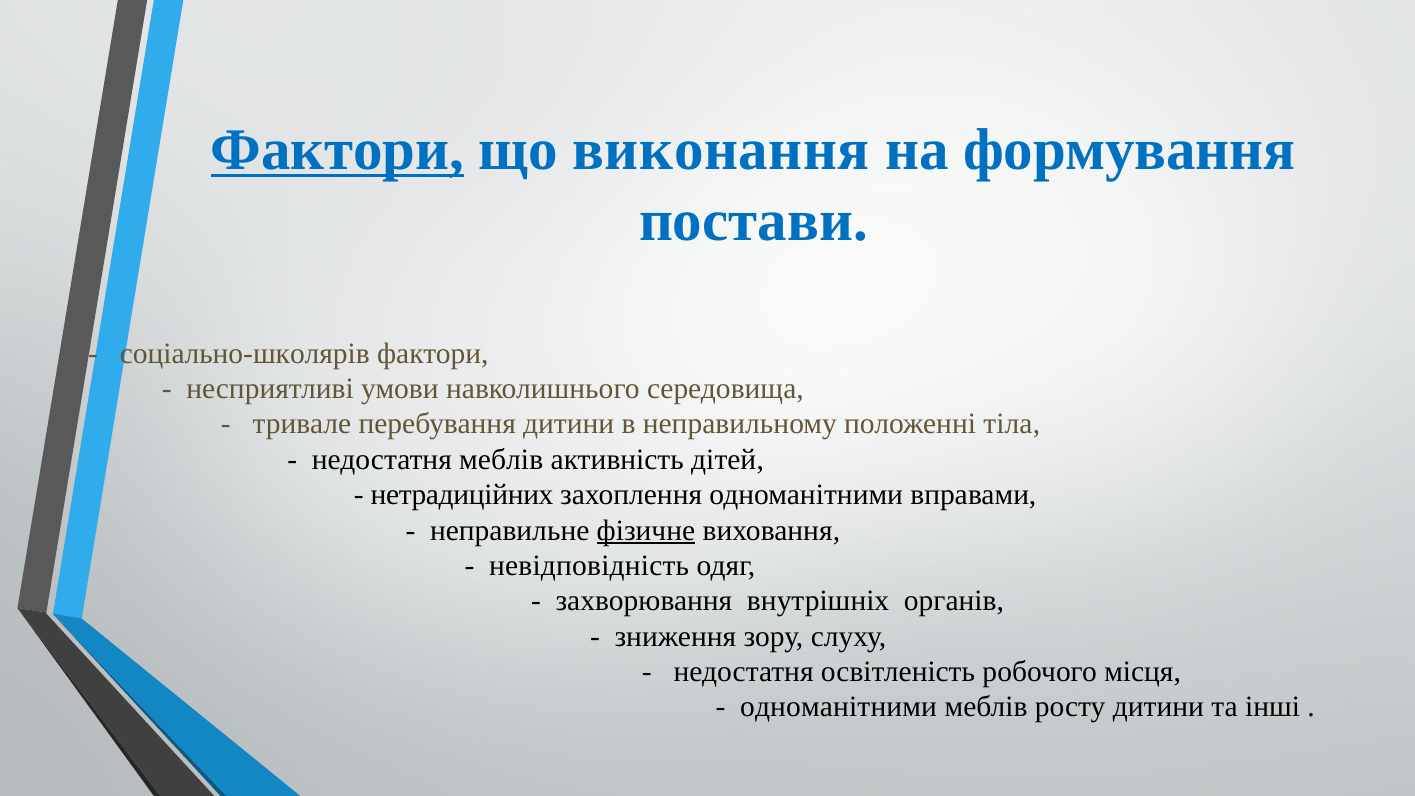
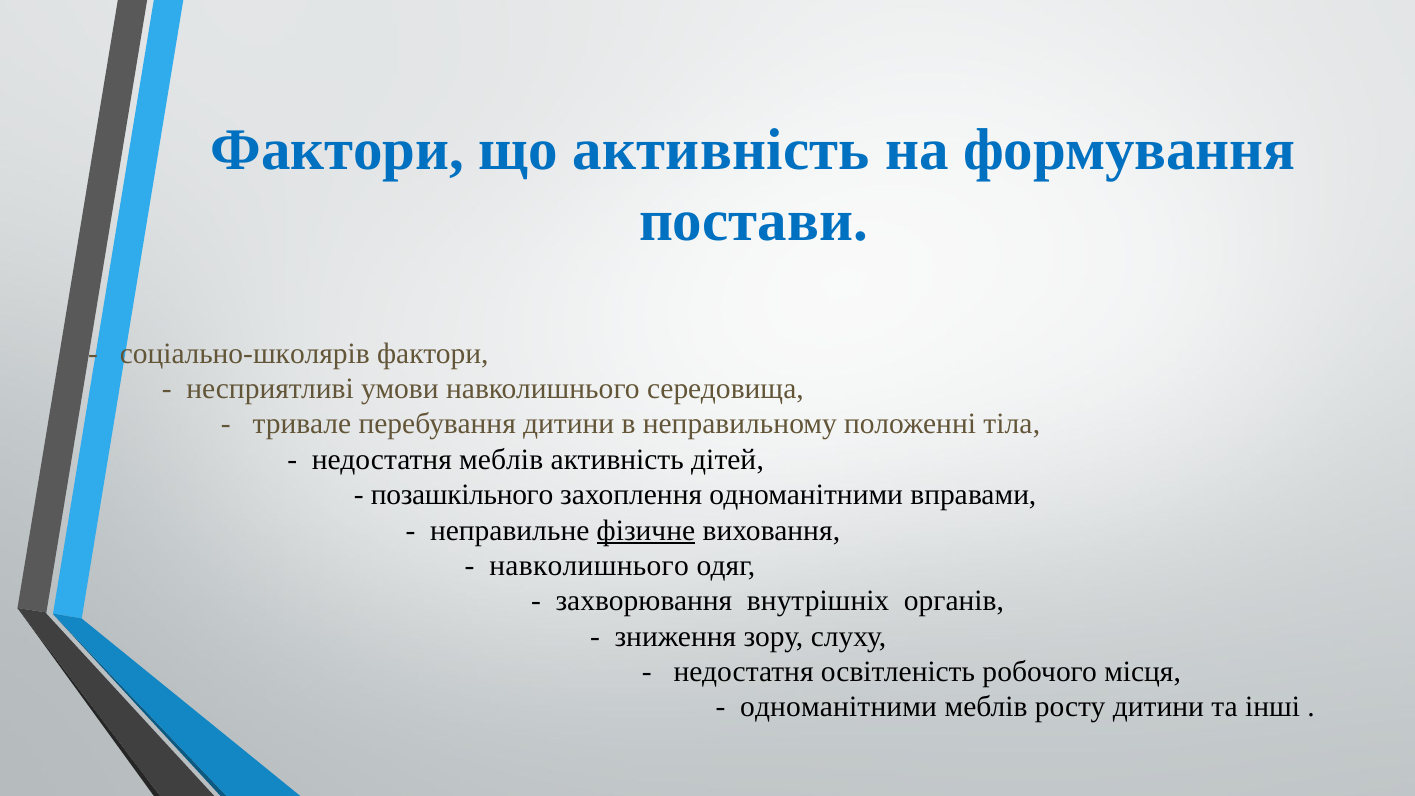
Фактори underline: present -> none (337, 150)
що виконання: виконання -> активність (721, 150)
нетрадиційних: нетрадиційних -> позашкільного (462, 495)
невідповідність: невідповідність -> навколишнього (589, 566)
